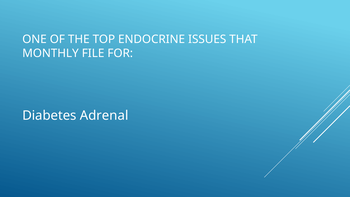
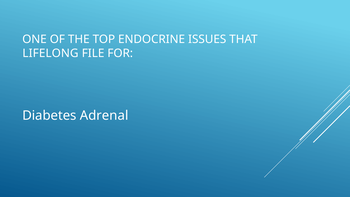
MONTHLY: MONTHLY -> LIFELONG (50, 53)
